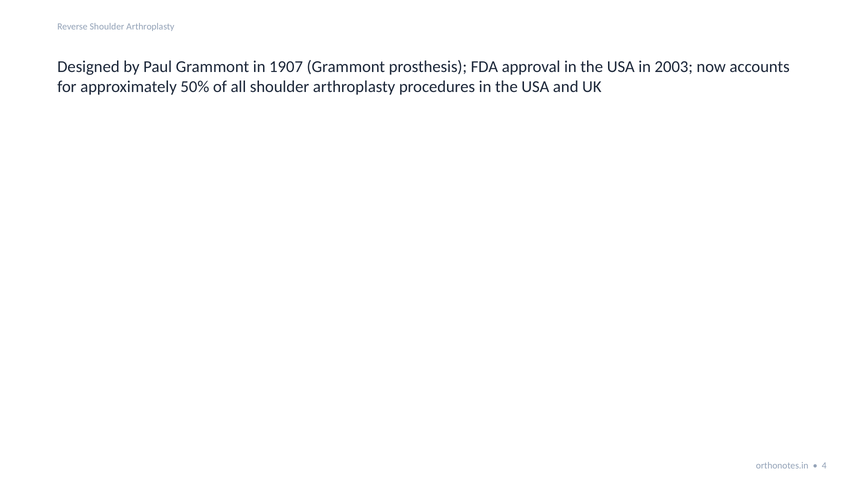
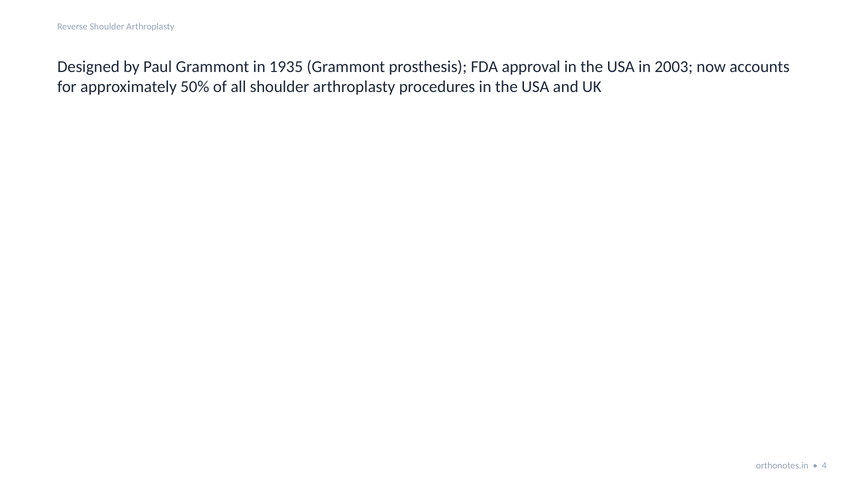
1907: 1907 -> 1935 (286, 67)
